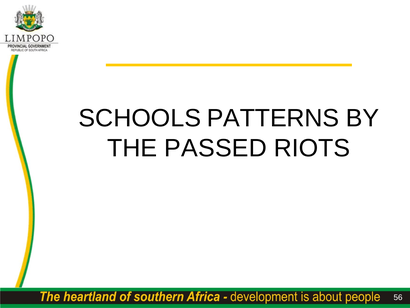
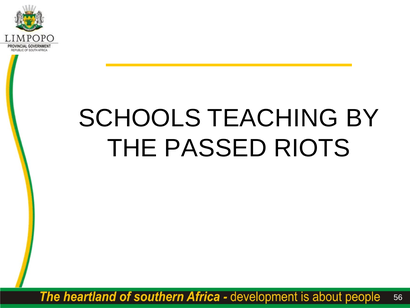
PATTERNS: PATTERNS -> TEACHING (273, 118)
